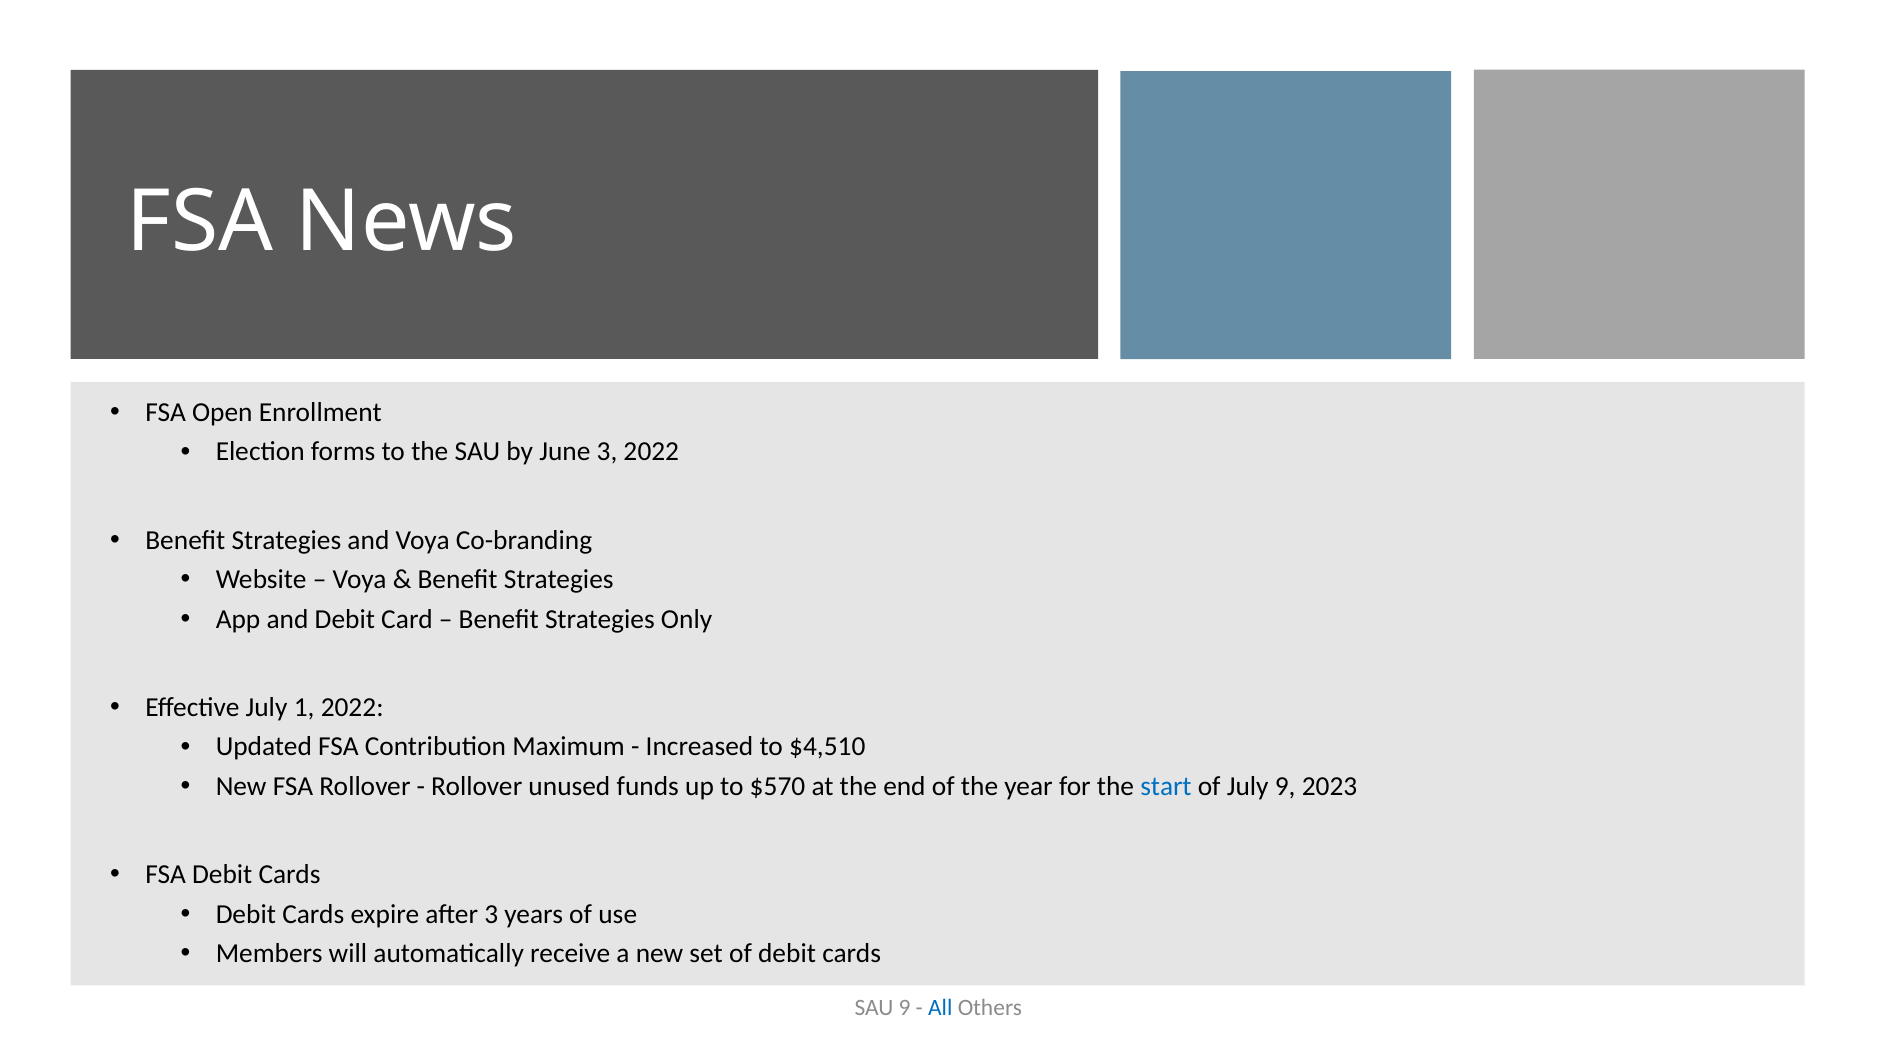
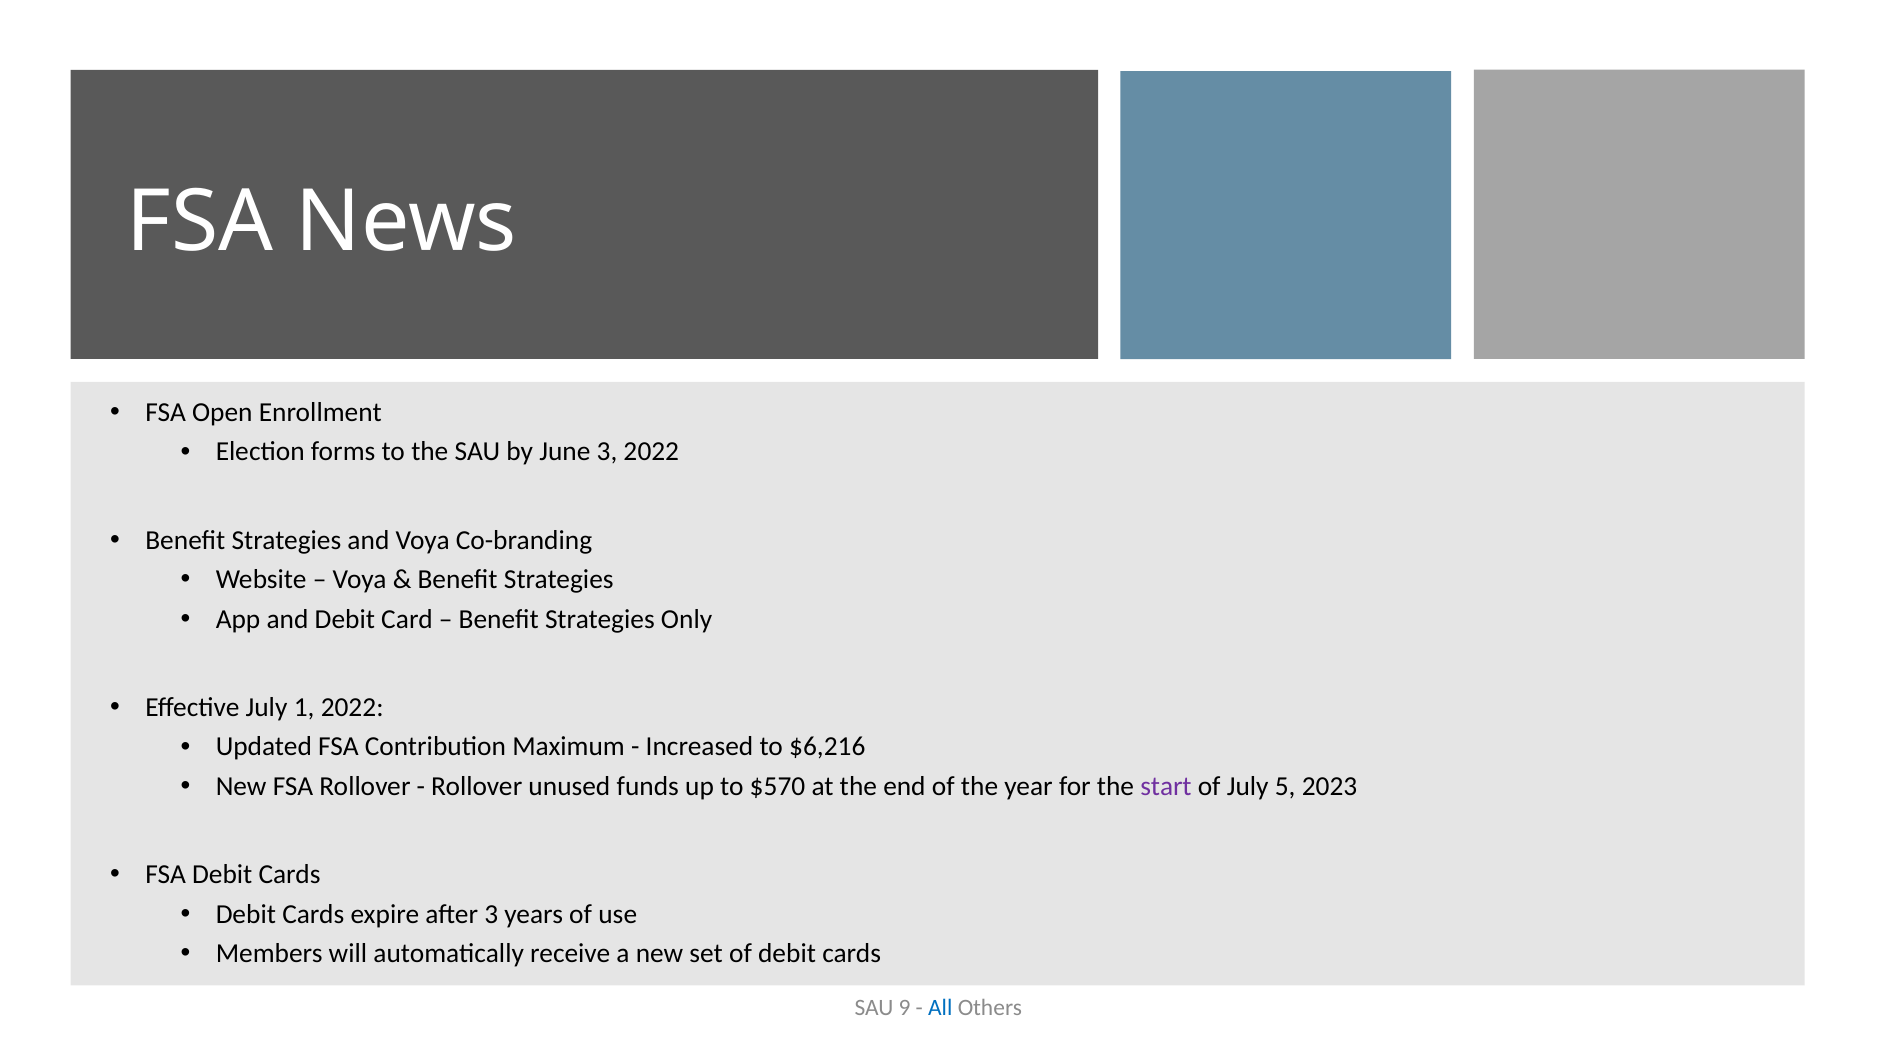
$4,510: $4,510 -> $6,216 (827, 747)
start colour: blue -> purple (1166, 786)
July 9: 9 -> 5 (1285, 786)
